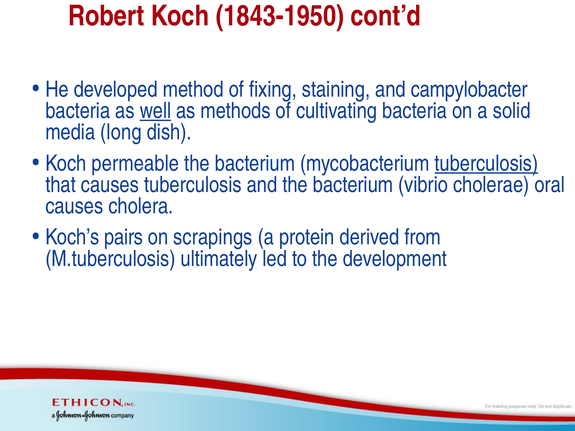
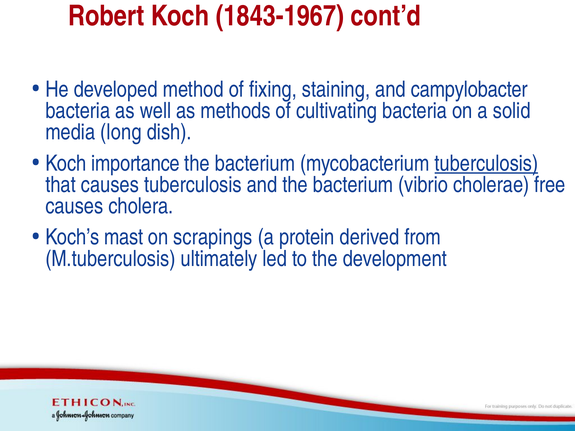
1843-1950: 1843-1950 -> 1843-1967 (280, 16)
well underline: present -> none (155, 111)
permeable: permeable -> importance (136, 163)
oral: oral -> free (550, 185)
pairs: pairs -> mast (124, 237)
